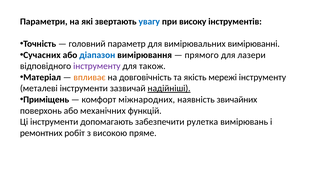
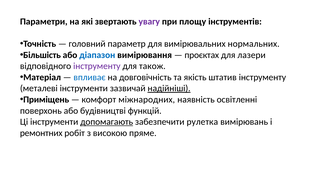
увагу colour: blue -> purple (149, 22)
високу: високу -> площу (193, 22)
вимірюванні: вимірюванні -> нормальних (254, 44)
Сучасних: Сучасних -> Більшість (42, 55)
прямого: прямого -> проєктах (202, 55)
впливає colour: orange -> blue (90, 77)
мережі: мережі -> штатив (223, 77)
звичайних: звичайних -> освітленні (237, 100)
механічних: механічних -> будівництві (103, 111)
допомагають underline: none -> present (107, 122)
